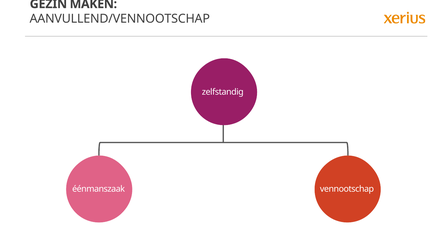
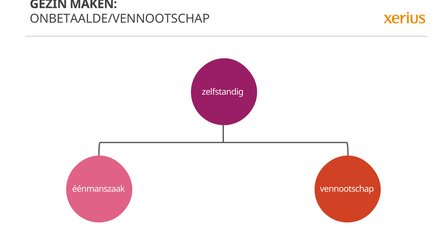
AANVULLEND/VENNOOTSCHAP: AANVULLEND/VENNOOTSCHAP -> ONBETAALDE/VENNOOTSCHAP (120, 19)
